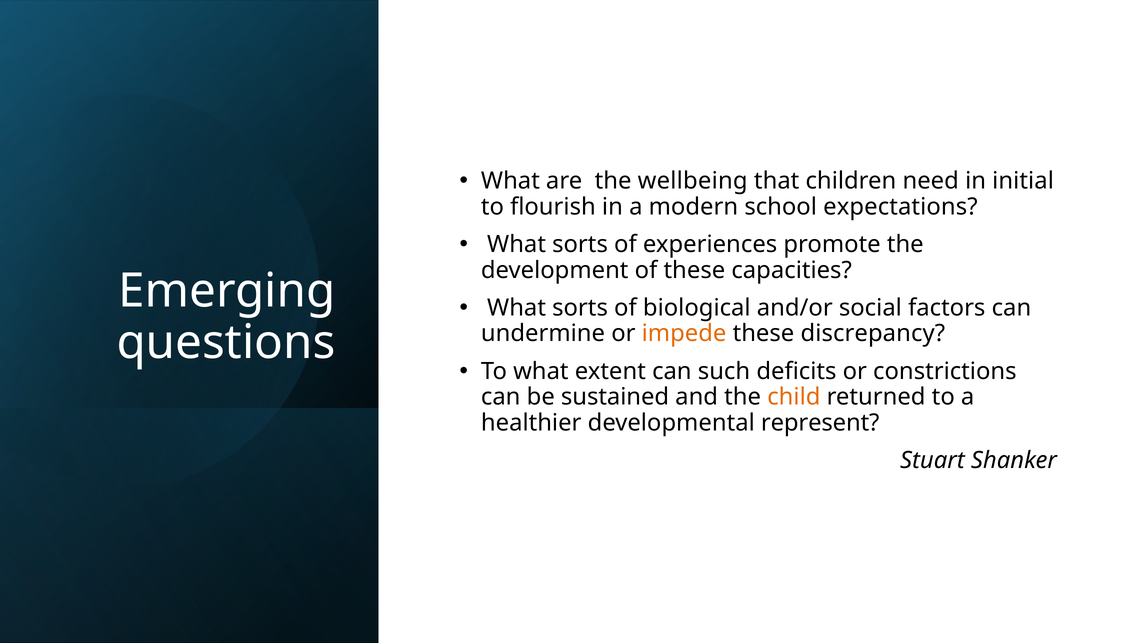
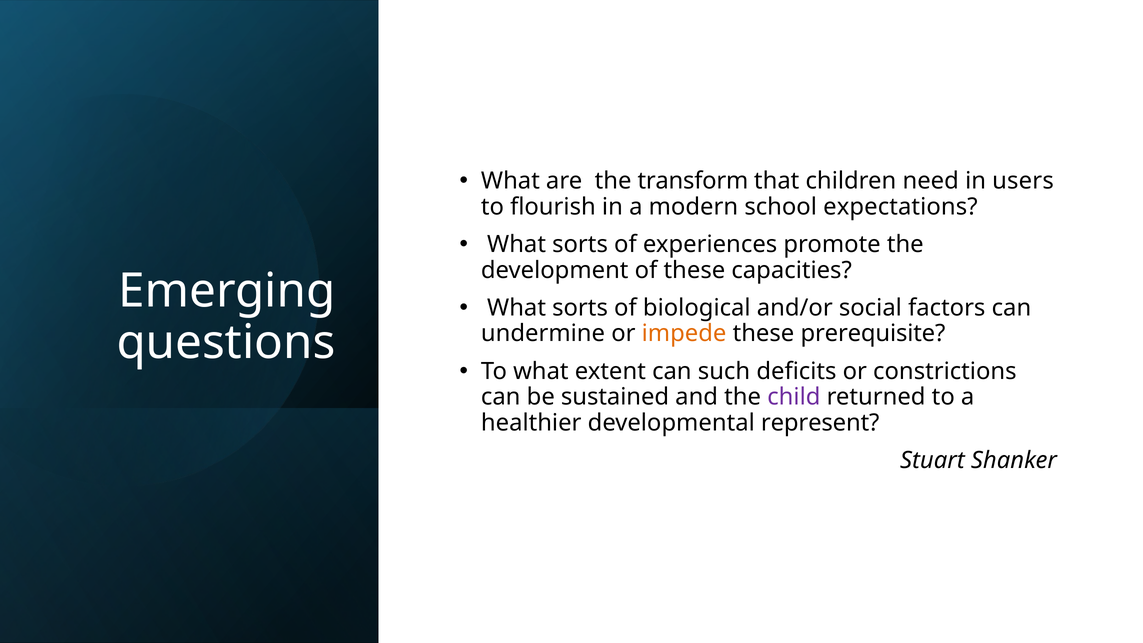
wellbeing: wellbeing -> transform (693, 181)
initial: initial -> users (1023, 181)
discrepancy: discrepancy -> prerequisite (873, 334)
child colour: orange -> purple (794, 397)
